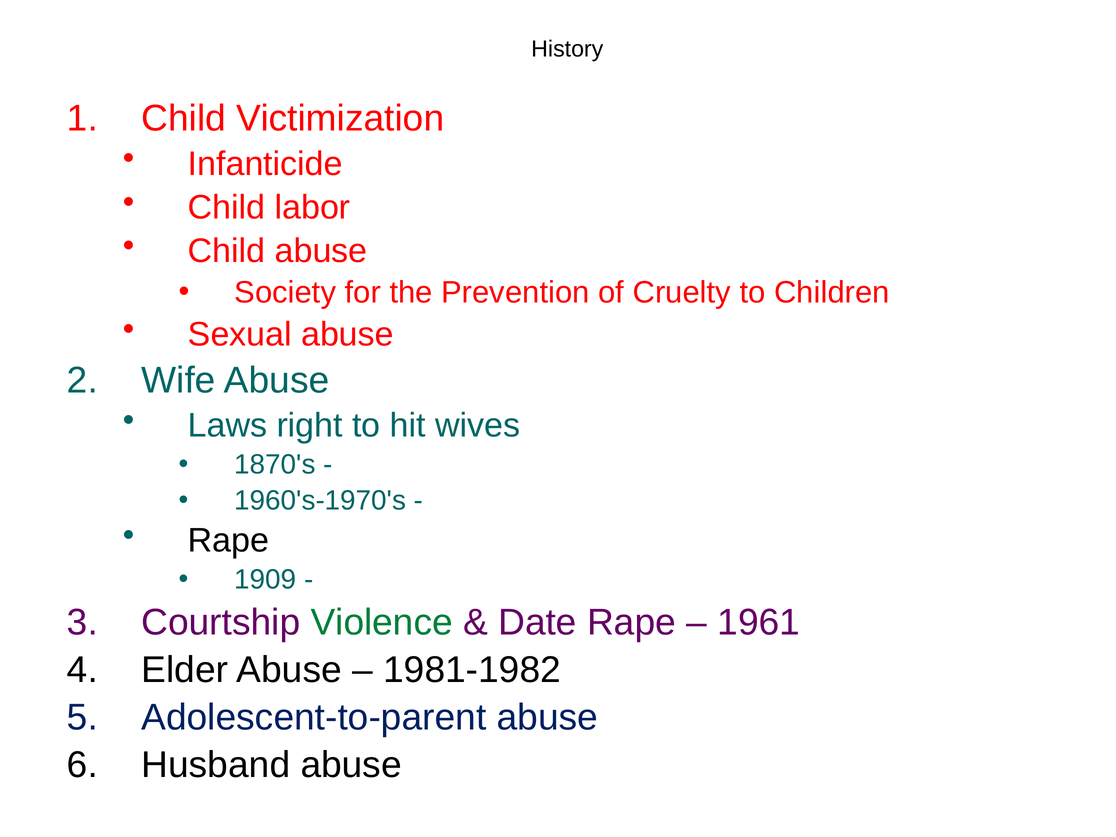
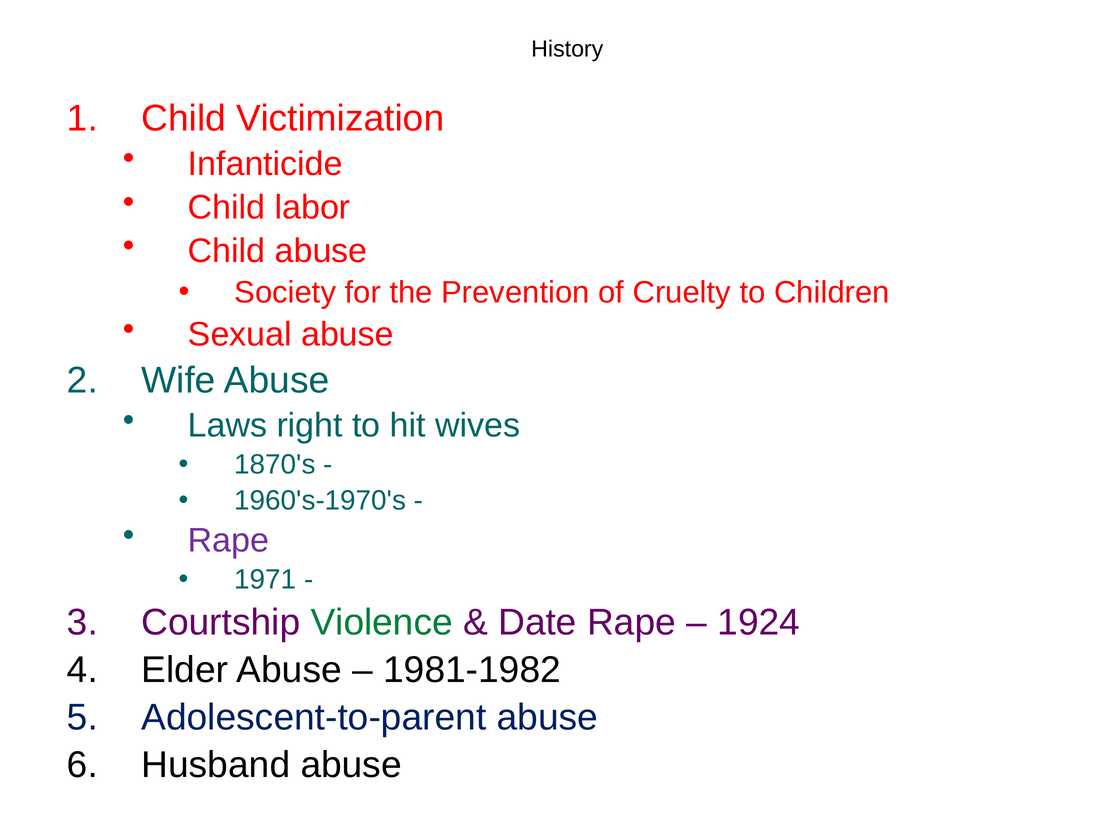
Rape colour: black -> purple (229, 541)
1909: 1909 -> 1971 (265, 580)
1961: 1961 -> 1924 (759, 622)
